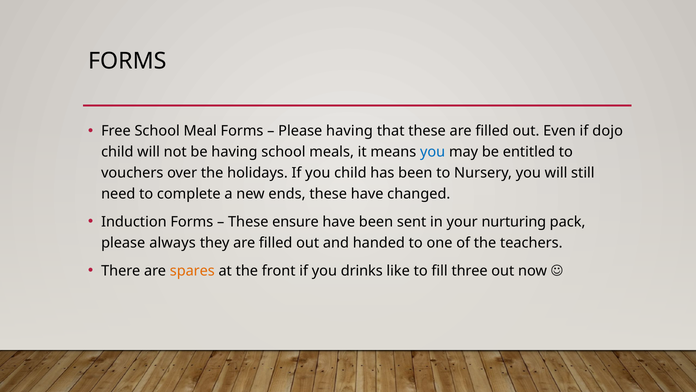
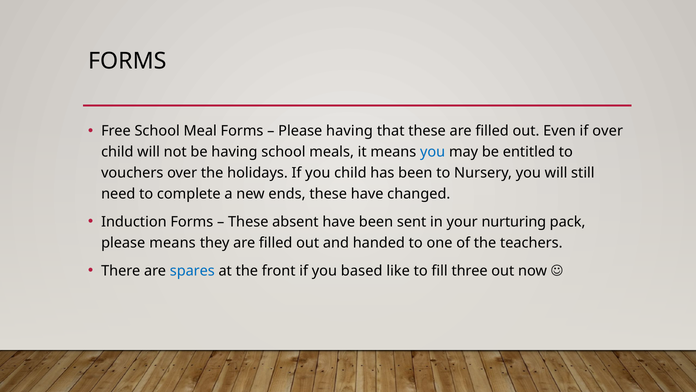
if dojo: dojo -> over (608, 131)
ensure: ensure -> absent (295, 222)
please always: always -> means (173, 243)
spares colour: orange -> blue (192, 271)
drinks: drinks -> based (362, 271)
